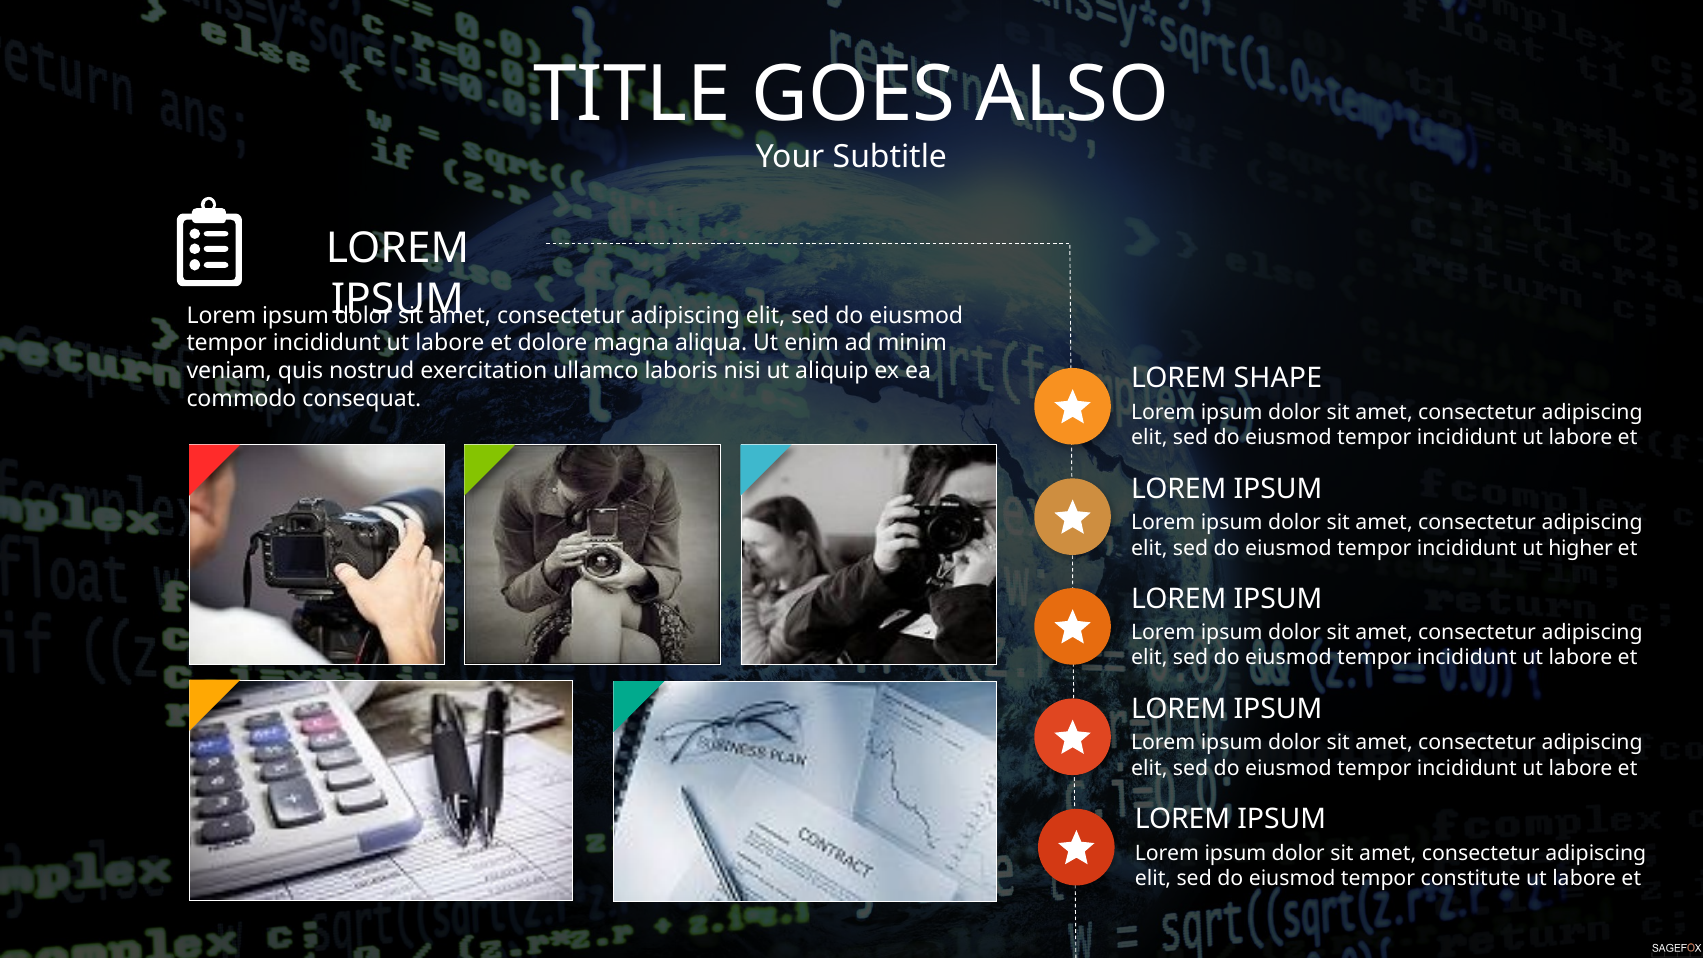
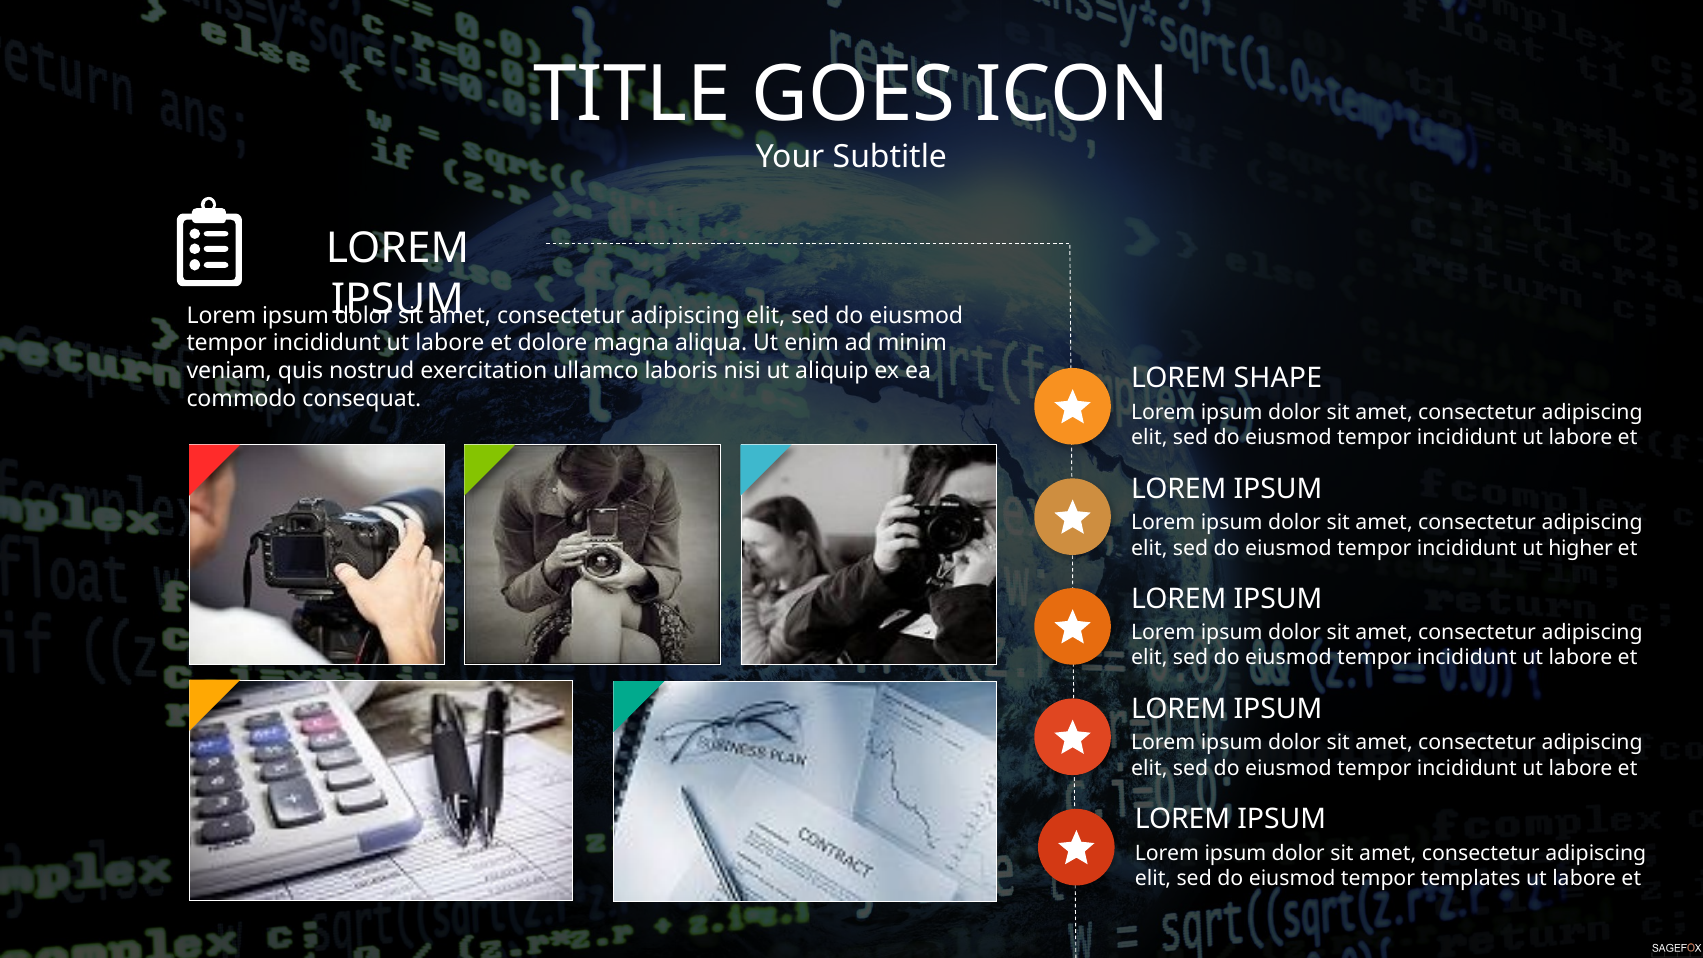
ALSO: ALSO -> ICON (1073, 95)
constitute: constitute -> templates (1471, 879)
